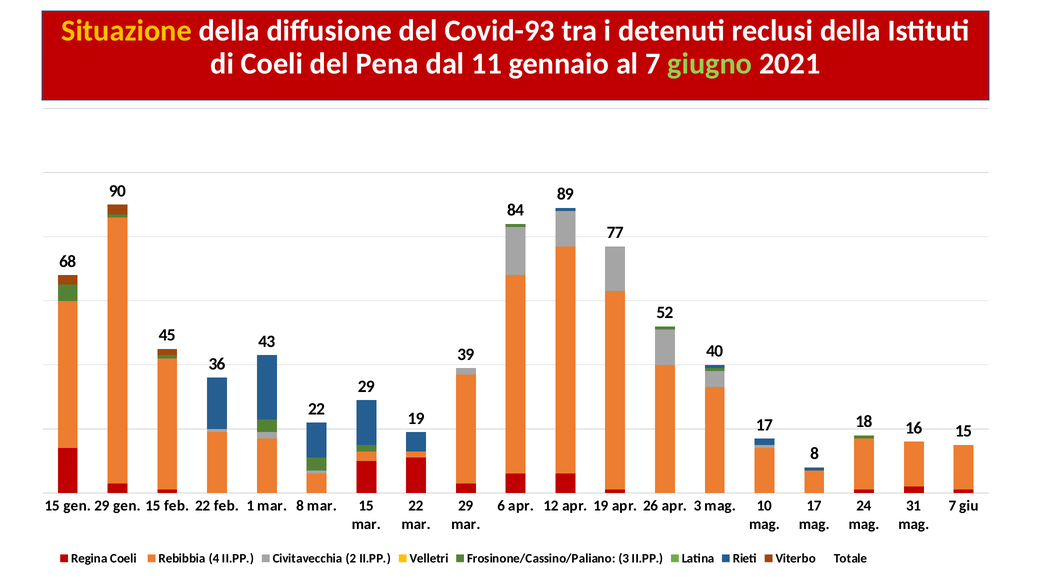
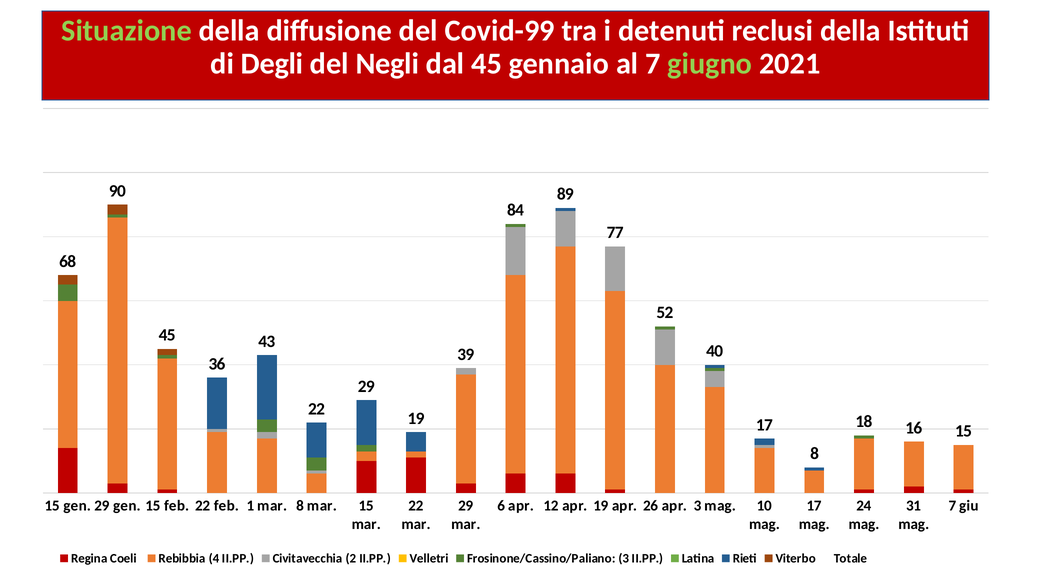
Situazione colour: yellow -> light green (127, 31)
Covid-93: Covid-93 -> Covid-99 (500, 31)
di Coeli: Coeli -> Degli (272, 64)
Pena: Pena -> Negli (387, 64)
dal 11: 11 -> 45 (487, 64)
